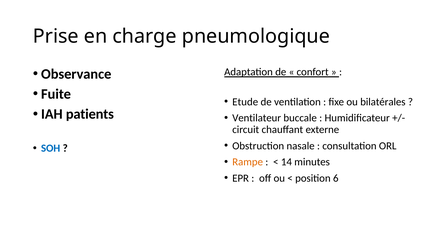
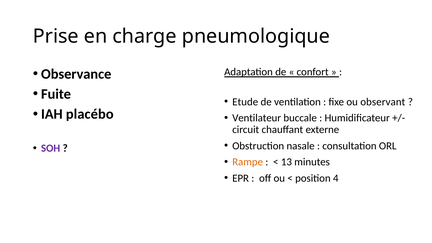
bilatérales: bilatérales -> observant (383, 102)
patients: patients -> placébo (90, 114)
SOH colour: blue -> purple (51, 148)
14: 14 -> 13 (286, 162)
6: 6 -> 4 (336, 178)
